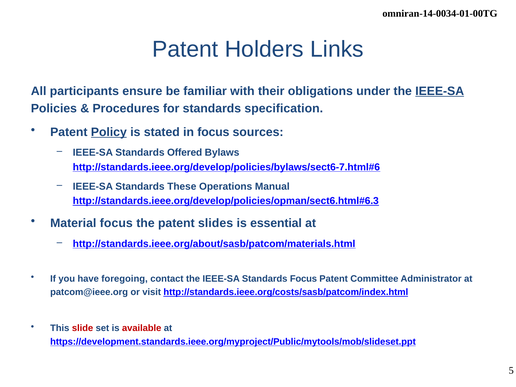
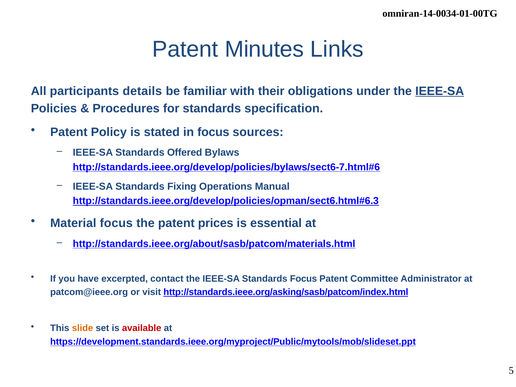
Holders: Holders -> Minutes (264, 49)
ensure: ensure -> details (142, 91)
Policy underline: present -> none (109, 132)
These: These -> Fixing (182, 186)
slides: slides -> prices (216, 223)
foregoing: foregoing -> excerpted (125, 279)
http://standards.ieee.org/costs/sasb/patcom/index.html: http://standards.ieee.org/costs/sasb/patcom/index.html -> http://standards.ieee.org/asking/sasb/patcom/index.html (286, 292)
slide colour: red -> orange (83, 328)
